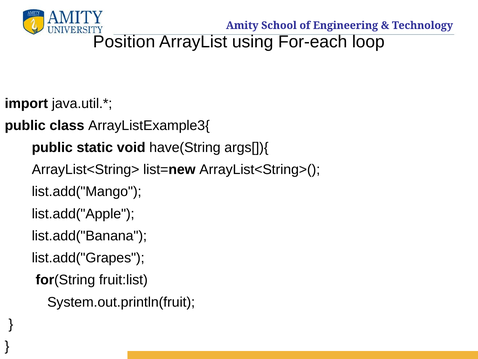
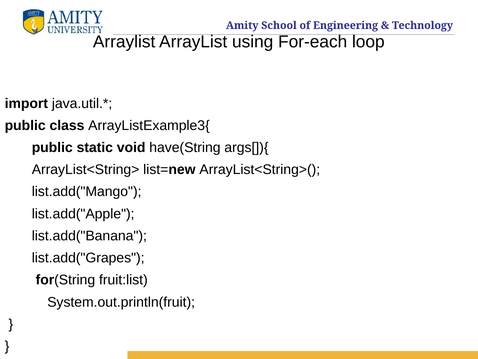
Position: Position -> Arraylist (124, 42)
